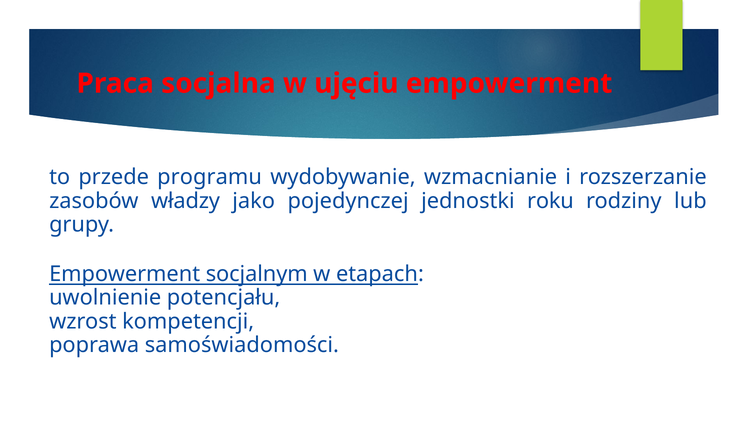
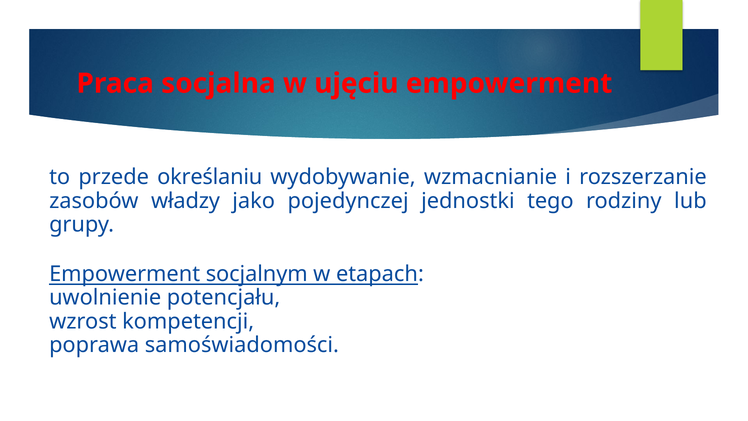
programu: programu -> określaniu (210, 177)
roku: roku -> tego (550, 201)
